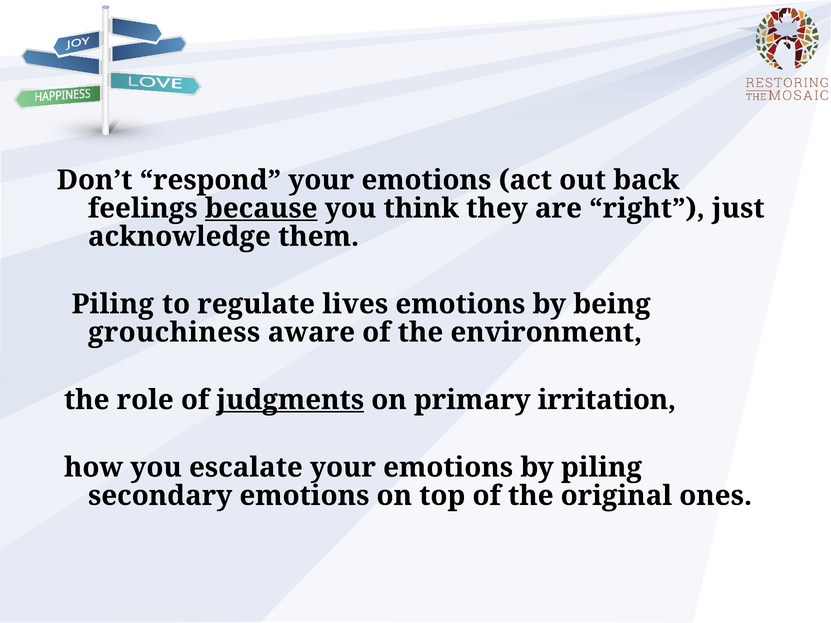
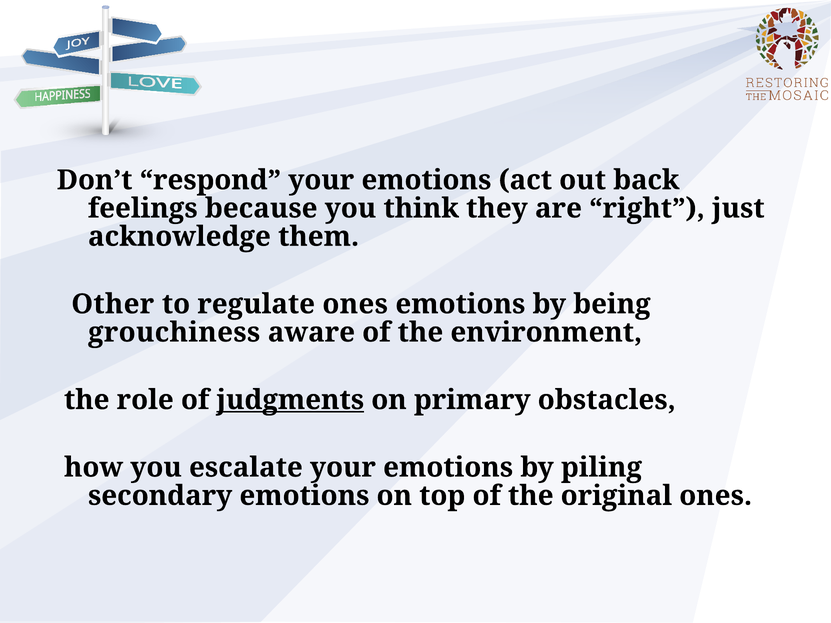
because underline: present -> none (261, 208)
Piling: Piling -> Other (113, 304)
regulate lives: lives -> ones (355, 304)
irritation: irritation -> obstacles (607, 400)
